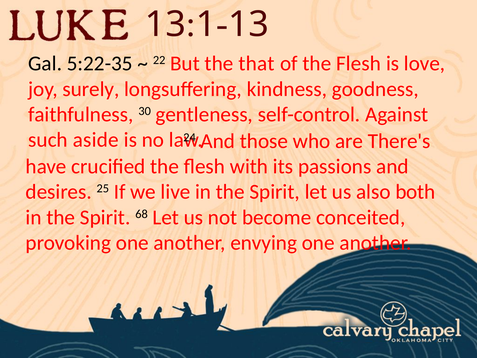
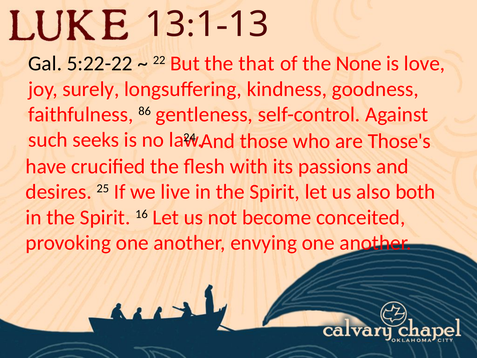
5:22-35: 5:22-35 -> 5:22-22 (100, 64)
of the Flesh: Flesh -> None (359, 64)
30: 30 -> 86 (145, 111)
aside: aside -> seeks (96, 140)
There's: There's -> Those's (399, 141)
68: 68 -> 16 (142, 214)
